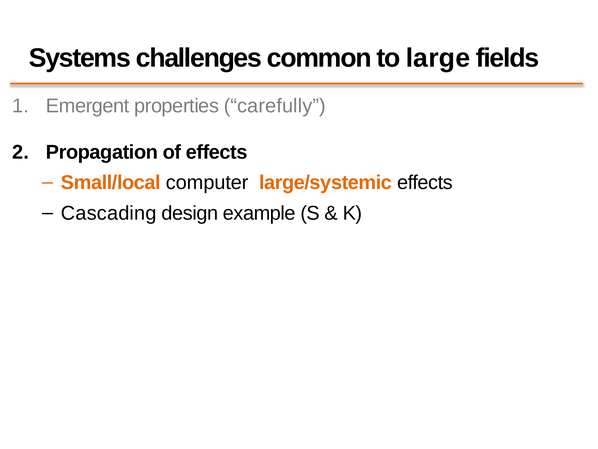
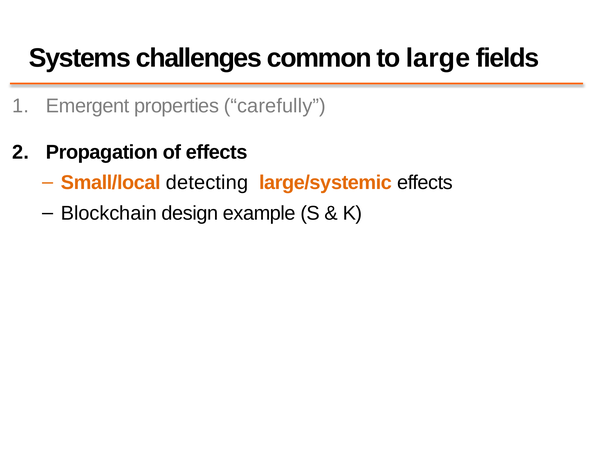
computer: computer -> detecting (207, 182)
Cascading: Cascading -> Blockchain (109, 213)
